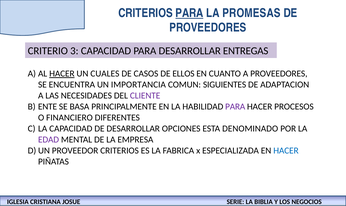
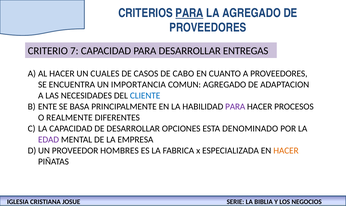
LA PROMESAS: PROMESAS -> AGREGADO (252, 13)
3: 3 -> 7 (74, 51)
HACER underline: present -> none (62, 74)
ELLOS: ELLOS -> CABO (183, 74)
COMUN SIGUIENTES: SIGUIENTES -> AGREGADO (225, 85)
CLIENTE colour: purple -> blue (145, 96)
FINANCIERO: FINANCIERO -> REALMENTE (69, 118)
PROVEEDOR CRITERIOS: CRITERIOS -> HOMBRES (120, 151)
HACER colour: blue -> orange (286, 151)
